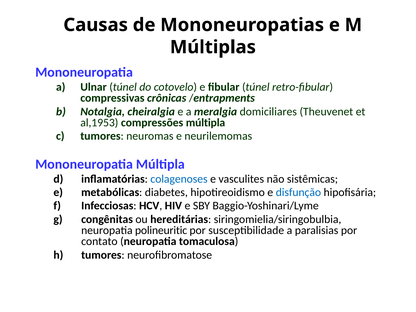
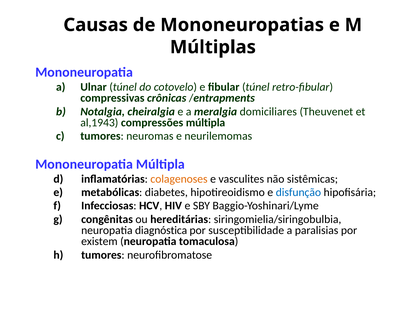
al,1953: al,1953 -> al,1943 (99, 123)
colagenoses colour: blue -> orange (179, 179)
polineuritic: polineuritic -> diagnóstica (161, 230)
contato: contato -> existem (99, 241)
